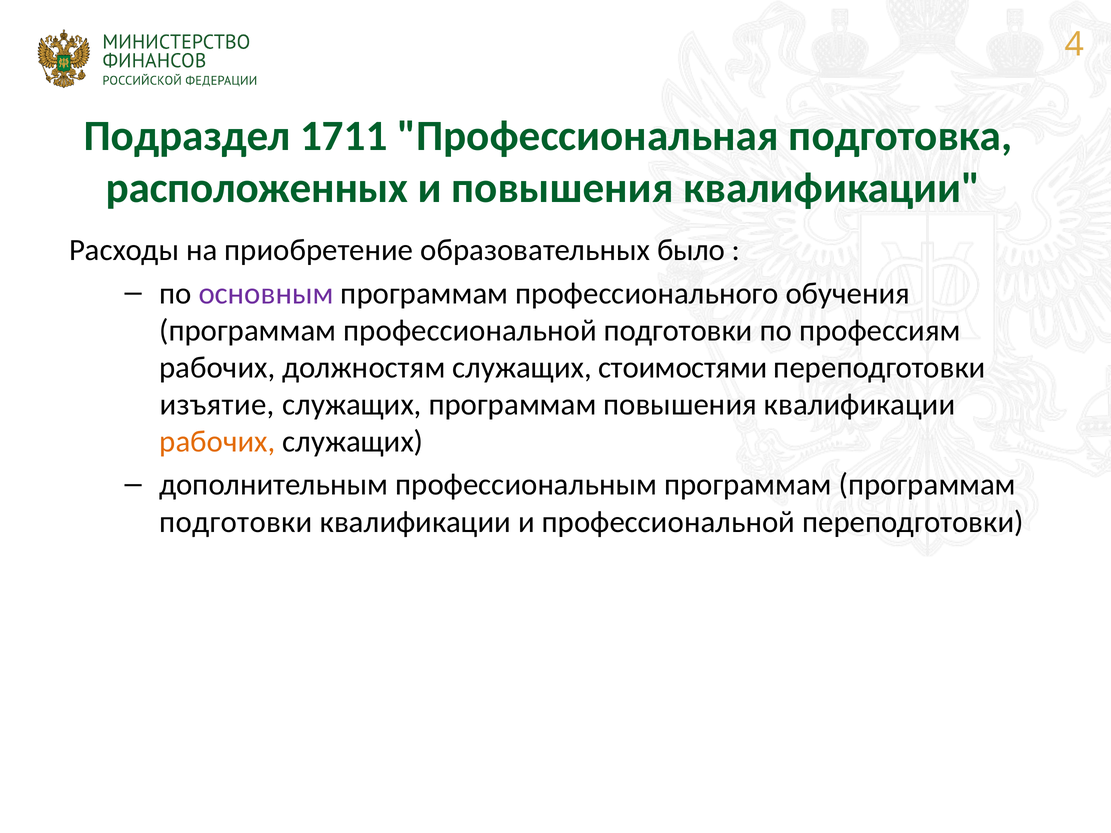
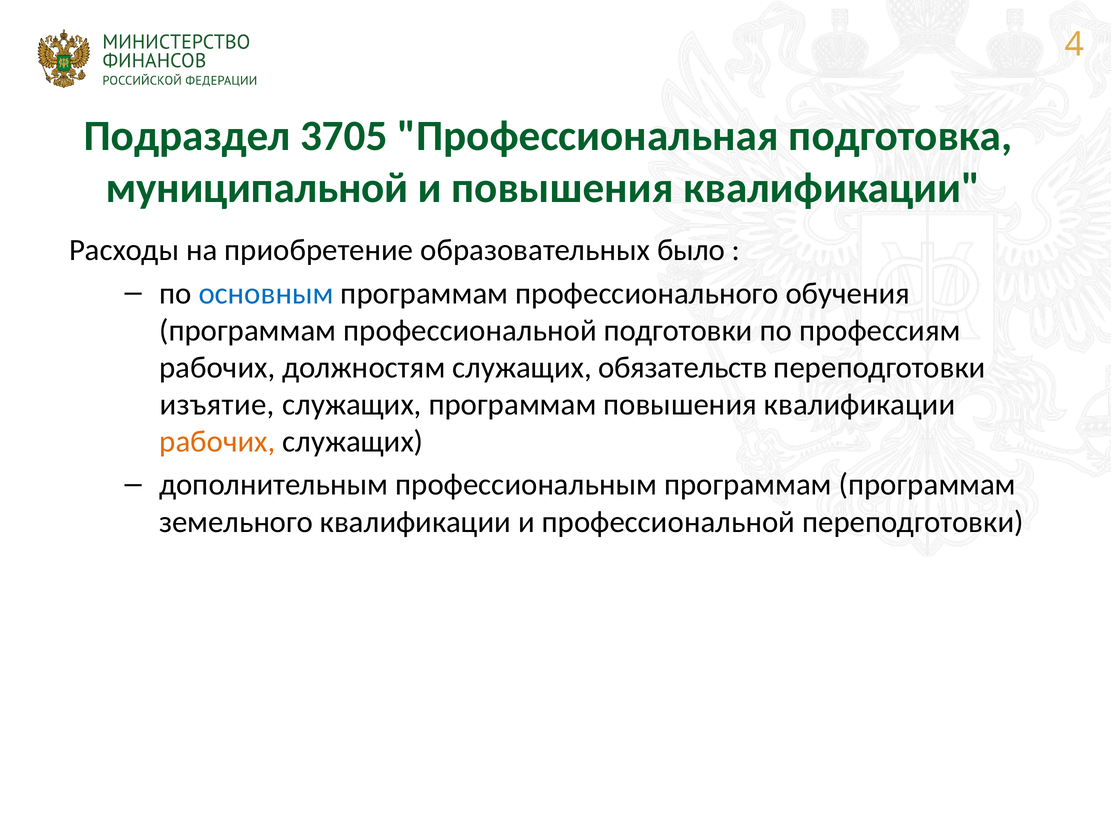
1711: 1711 -> 3705 (344, 136)
расположенных: расположенных -> муниципальной (257, 188)
основным colour: purple -> blue (266, 294)
стоимостями: стоимостями -> обязательств (683, 368)
подготовки: подготовки -> земельного (236, 522)
